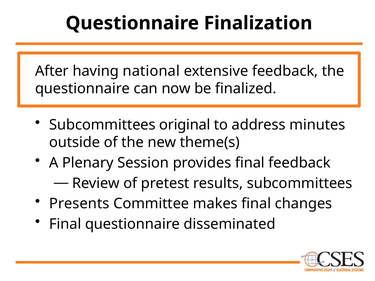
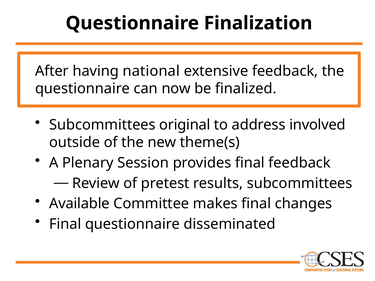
minutes: minutes -> involved (317, 125)
Presents: Presents -> Available (79, 204)
